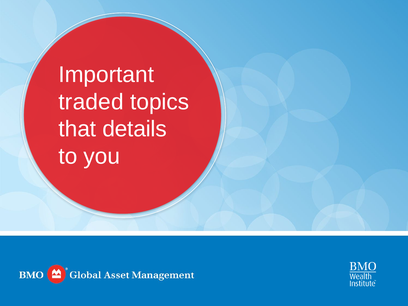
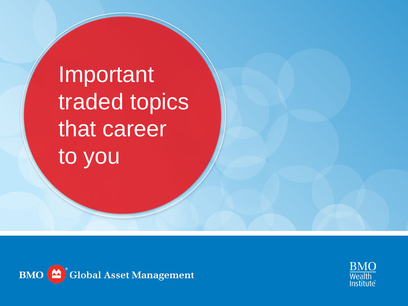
details: details -> career (135, 129)
